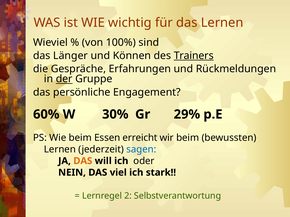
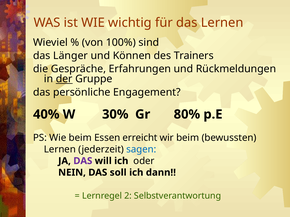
Trainers underline: present -> none (194, 56)
60%: 60% -> 40% (46, 115)
29%: 29% -> 80% (187, 115)
DAS colour: orange -> purple (83, 161)
viel: viel -> soll (118, 173)
stark: stark -> dann (161, 173)
